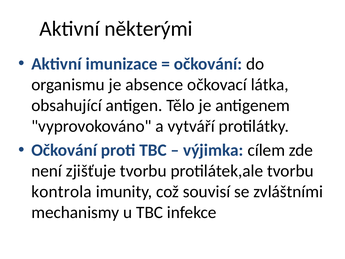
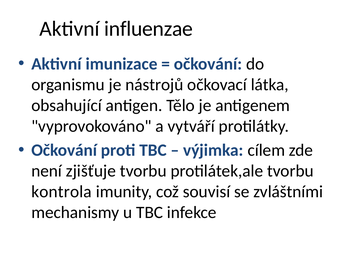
některými: některými -> influenzae (149, 29)
absence: absence -> nástrojů (154, 85)
